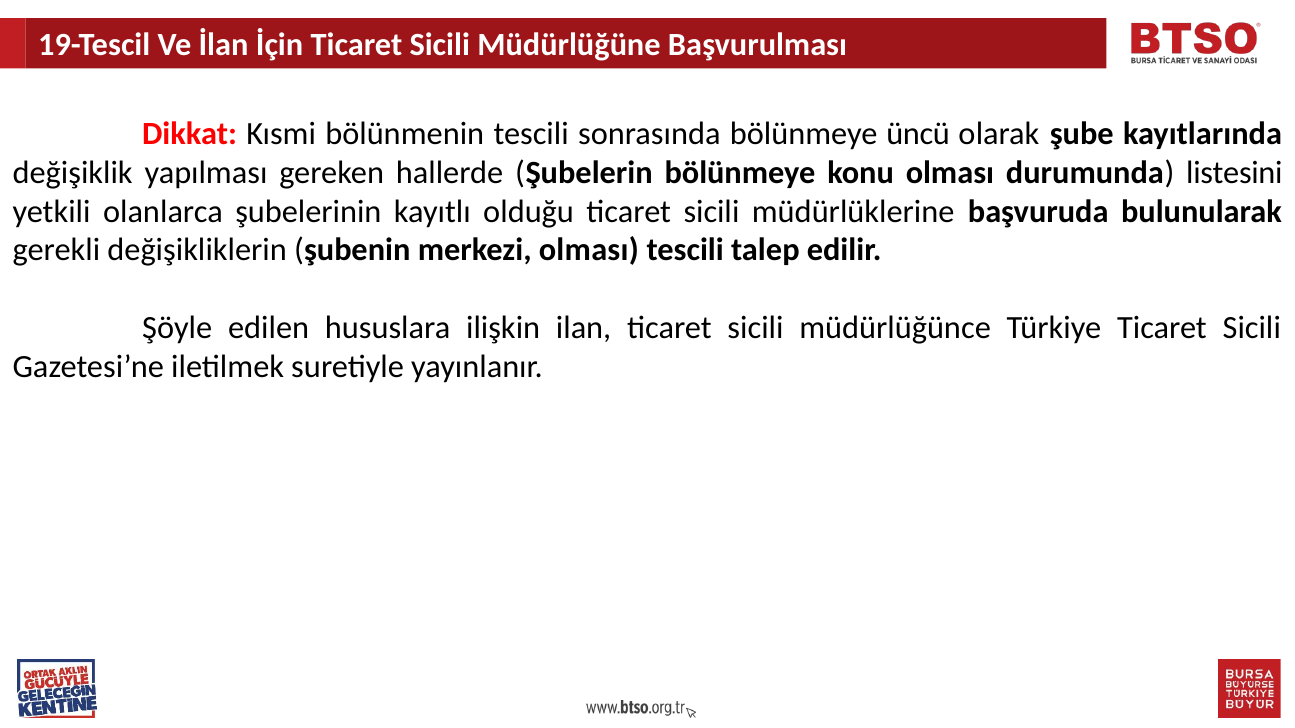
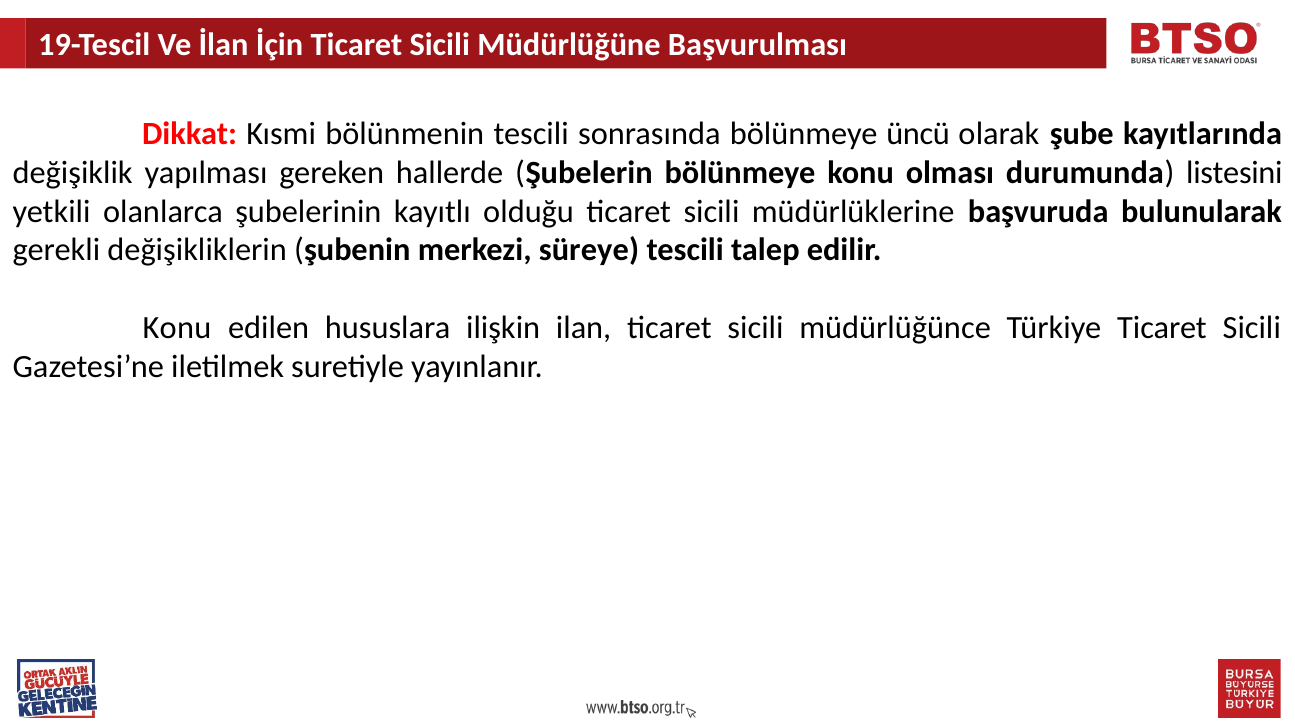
merkezi olması: olması -> süreye (589, 250)
Şöyle: Şöyle -> Konu (177, 328)
